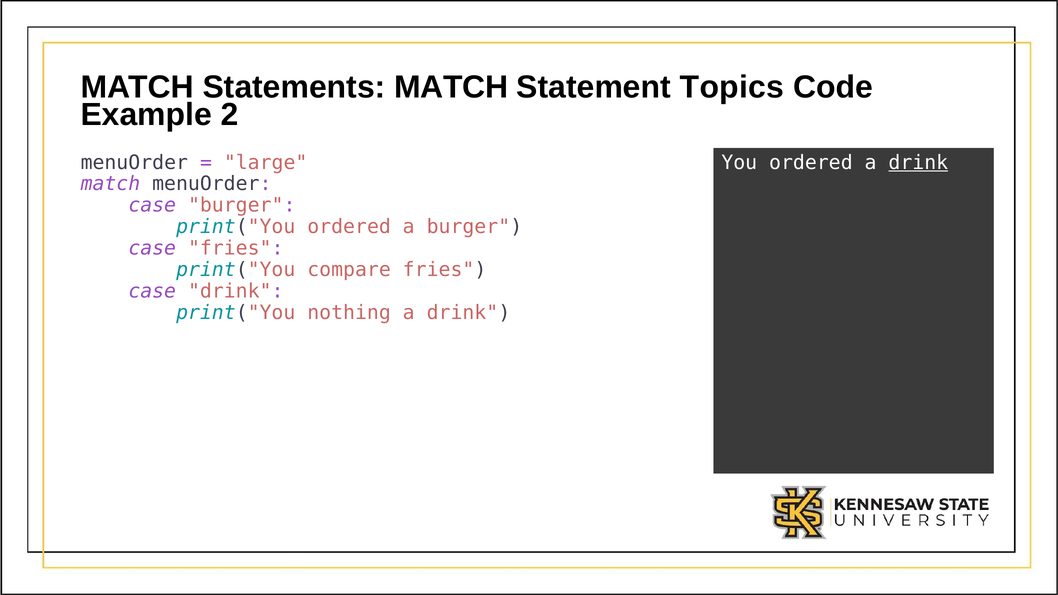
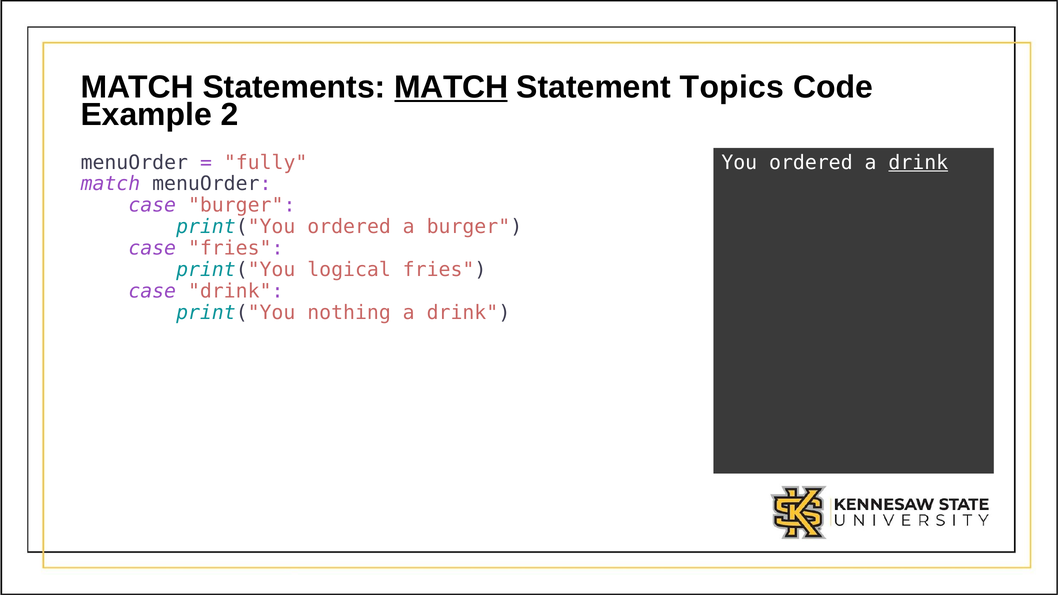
MATCH underline: none -> present (451, 87)
large: large -> fully (266, 163)
compare: compare -> logical (349, 270)
